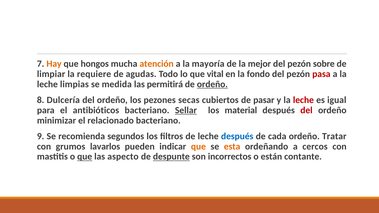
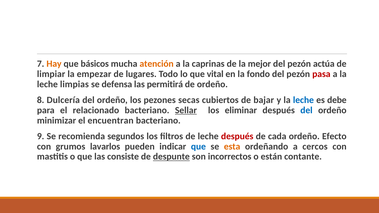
hongos: hongos -> básicos (95, 64)
mayoría: mayoría -> caprinas (208, 64)
sobre: sobre -> actúa (324, 64)
requiere: requiere -> empezar (94, 74)
agudas: agudas -> lugares (141, 74)
medida: medida -> defensa (117, 84)
ordeño underline: present -> none (212, 84)
pasar: pasar -> bajar (264, 100)
leche colour: red -> blue (303, 100)
igual: igual -> debe (337, 100)
antibióticos: antibióticos -> relacionado (96, 110)
material: material -> eliminar (241, 110)
del colour: red -> blue (306, 110)
relacionado: relacionado -> encuentran (111, 121)
después colour: blue -> red (237, 136)
Tratar: Tratar -> Efecto (334, 136)
que colour: orange -> blue (198, 147)
que underline: present -> none (85, 157)
aspecto: aspecto -> consiste (123, 157)
